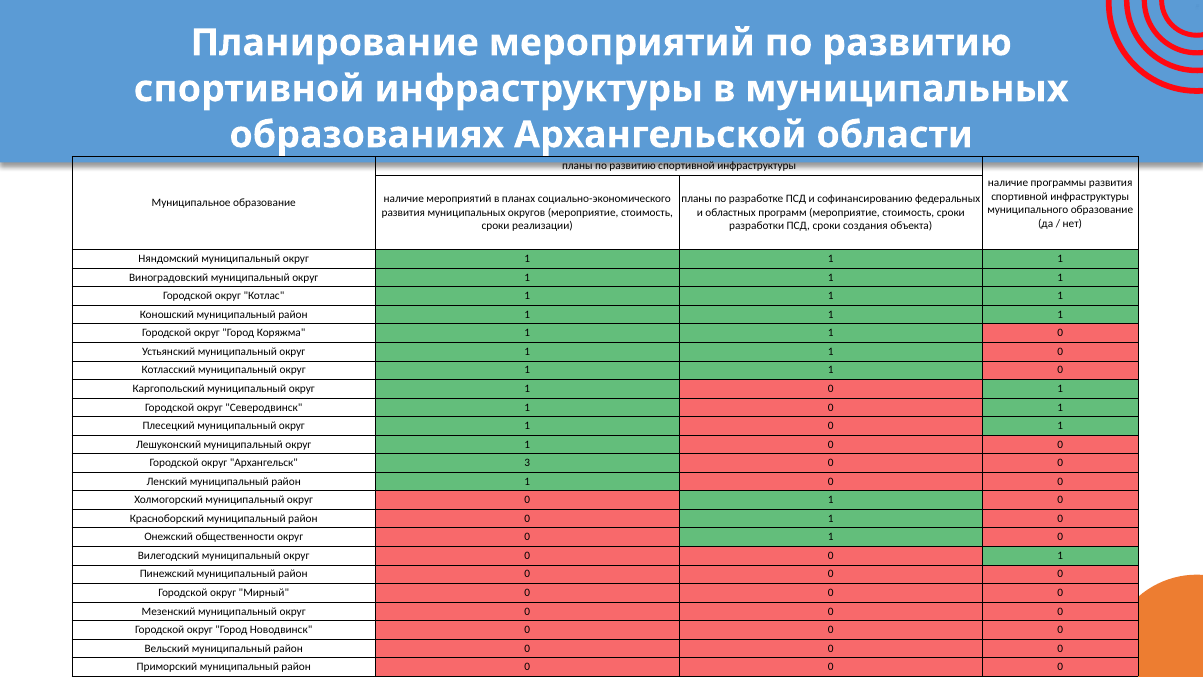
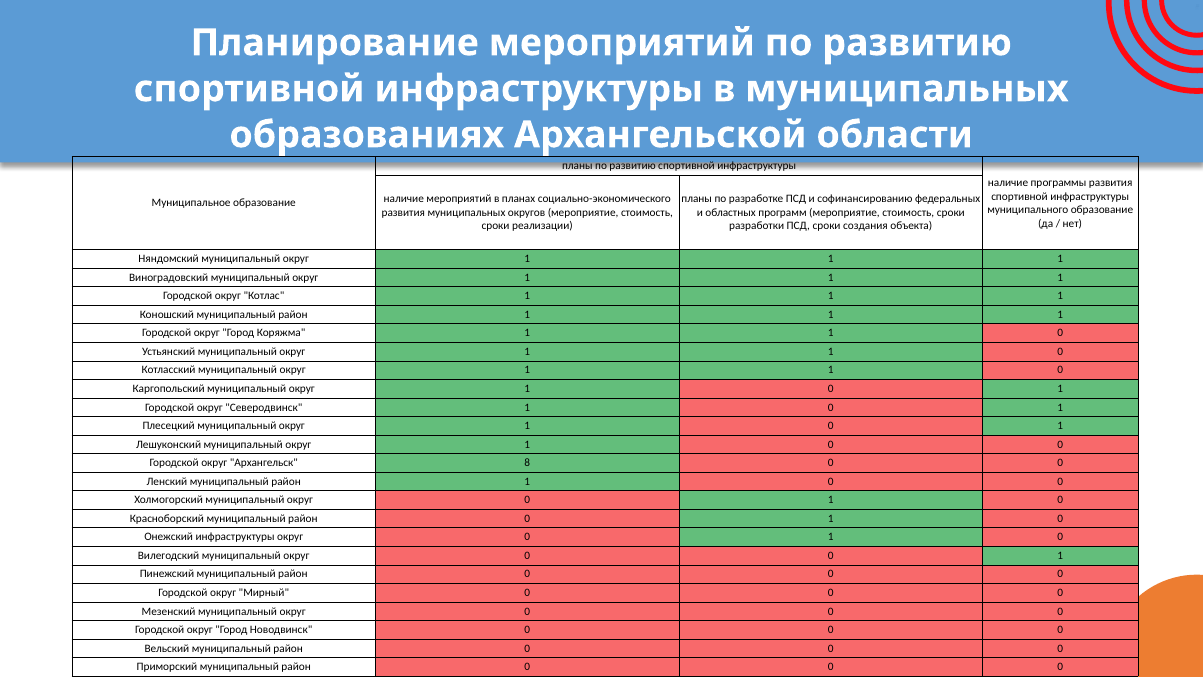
3: 3 -> 8 (527, 463)
Онежский общественности: общественности -> инфраструктуры (235, 537)
